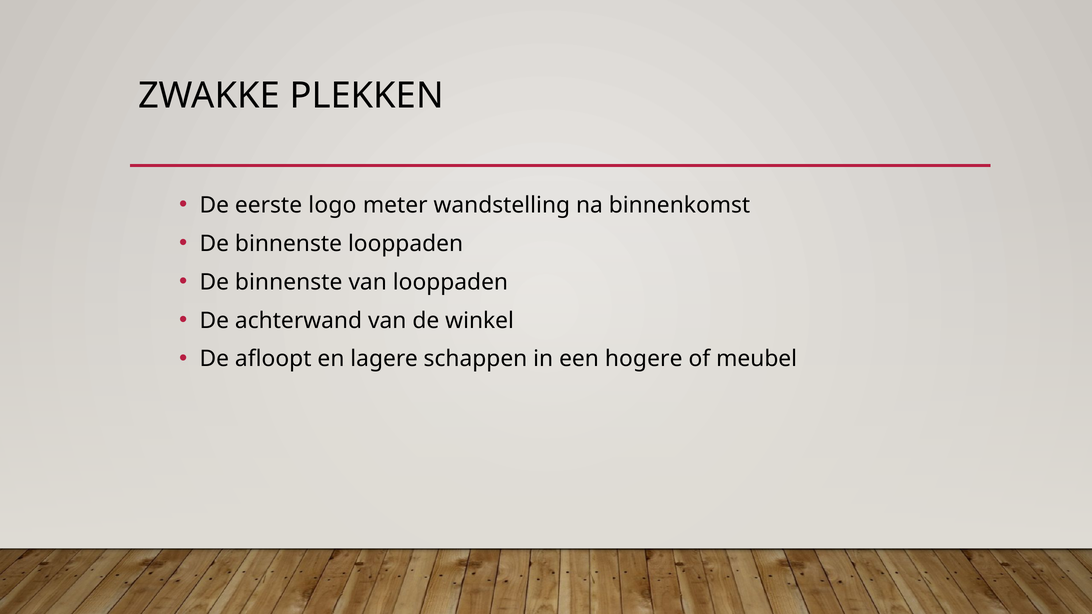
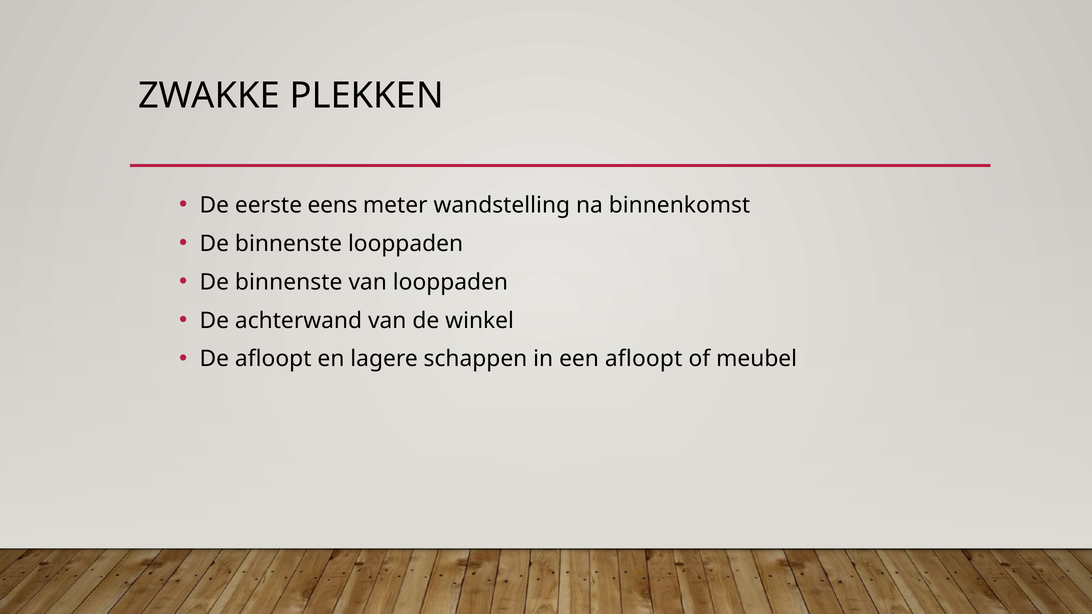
logo: logo -> eens (333, 205)
een hogere: hogere -> afloopt (644, 359)
